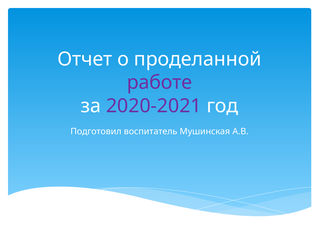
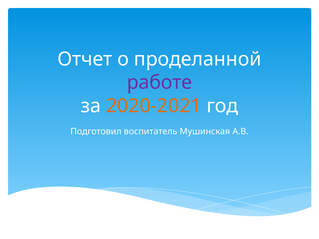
2020-2021 colour: purple -> orange (154, 106)
